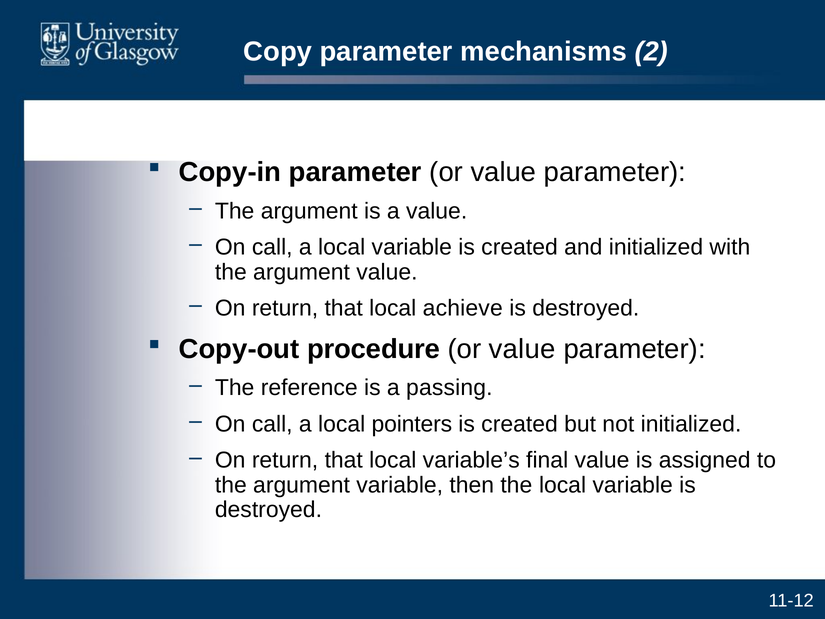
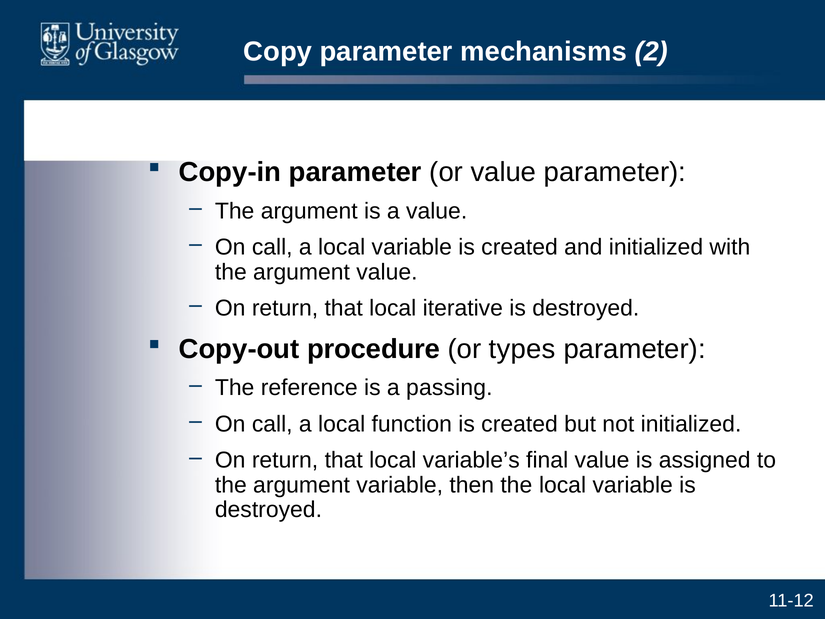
achieve: achieve -> iterative (463, 308)
value: value -> types (522, 349)
pointers: pointers -> function (412, 424)
